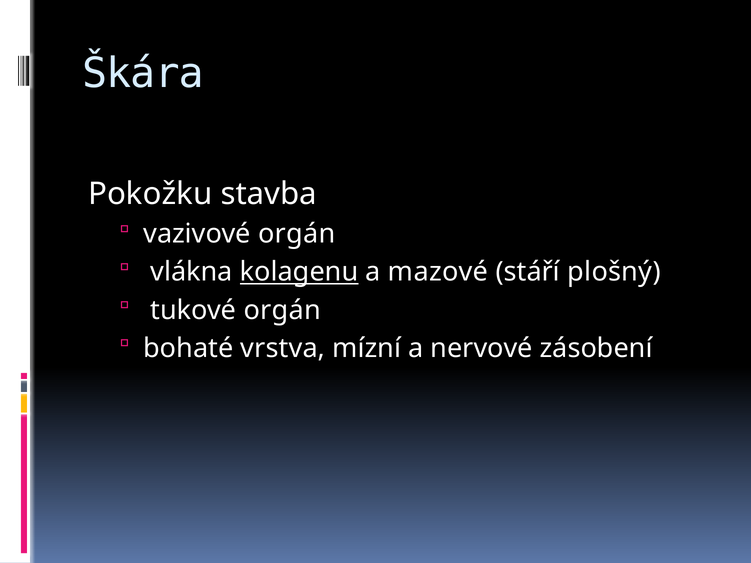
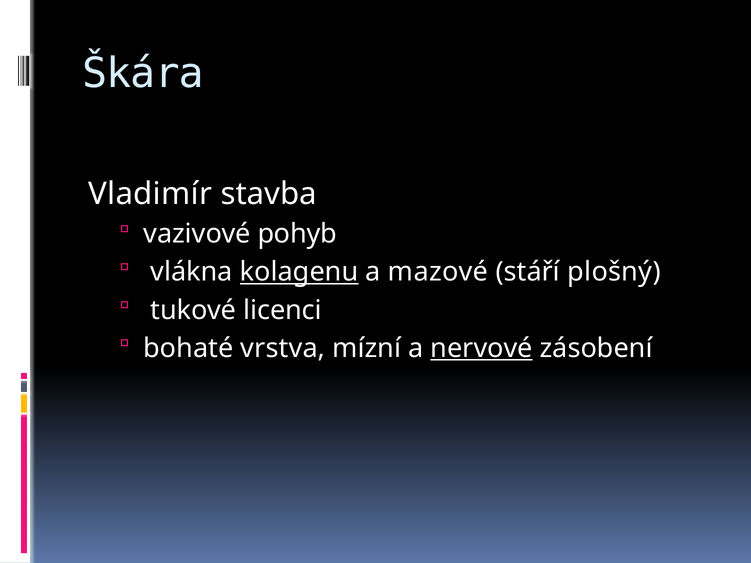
Pokožku: Pokožku -> Vladimír (150, 194)
vazivové orgán: orgán -> pohyb (297, 234)
tukové orgán: orgán -> licenci (283, 310)
nervové underline: none -> present (482, 348)
